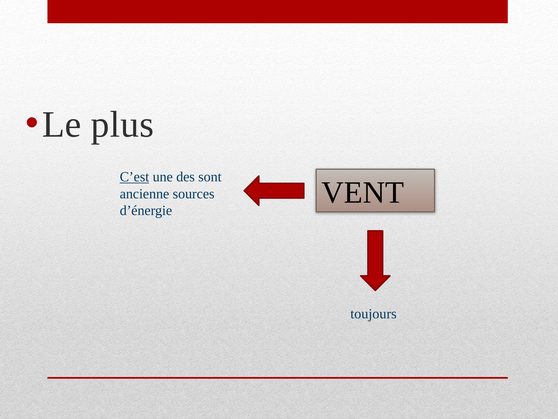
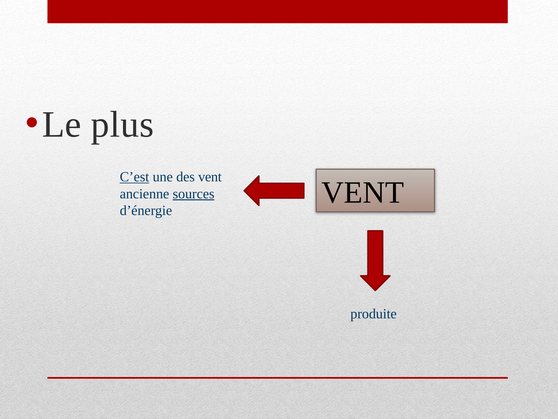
des sont: sont -> vent (210, 177)
sources underline: none -> present (194, 194)
toujours: toujours -> produite (374, 314)
